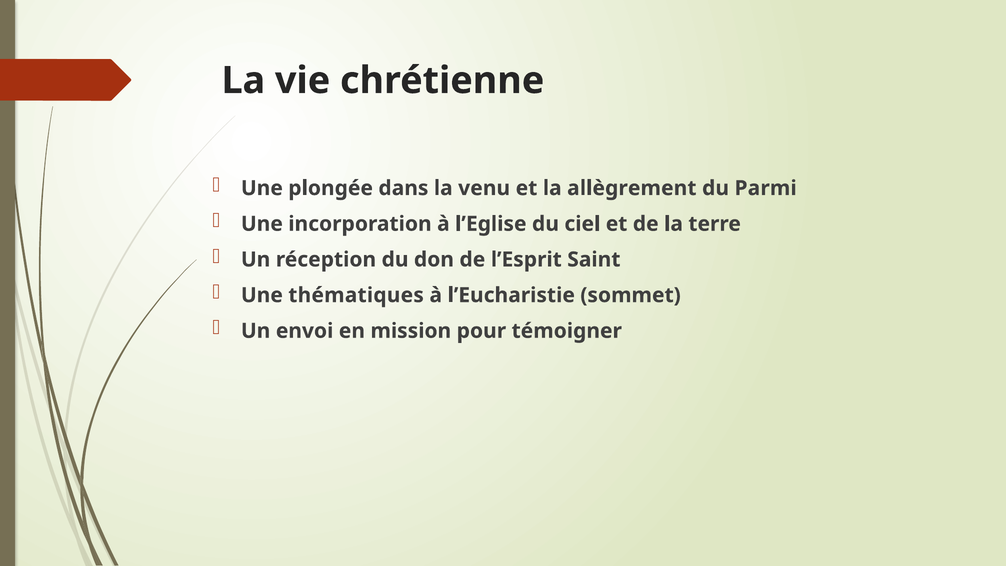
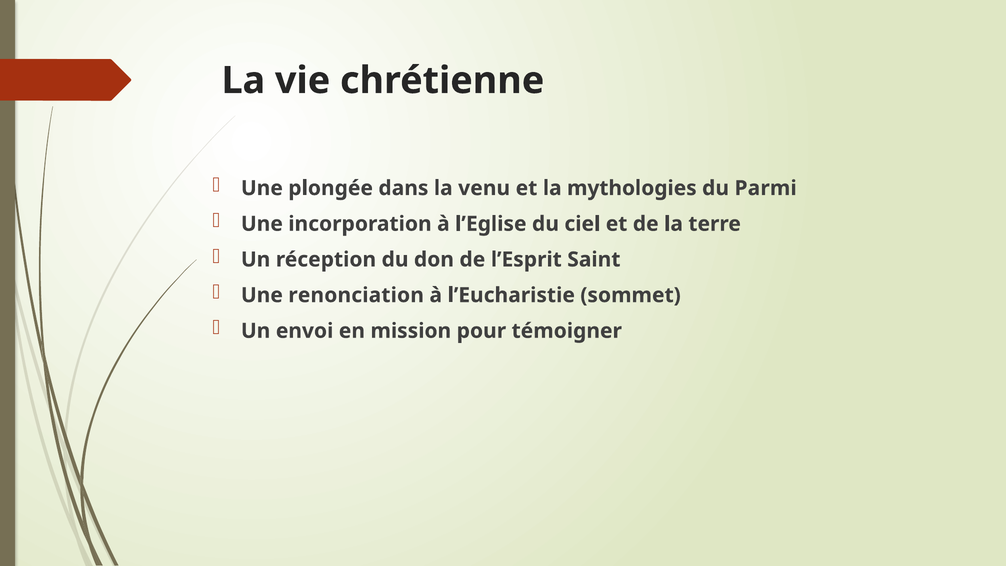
allègrement: allègrement -> mythologies (632, 188)
thématiques: thématiques -> renonciation (356, 295)
